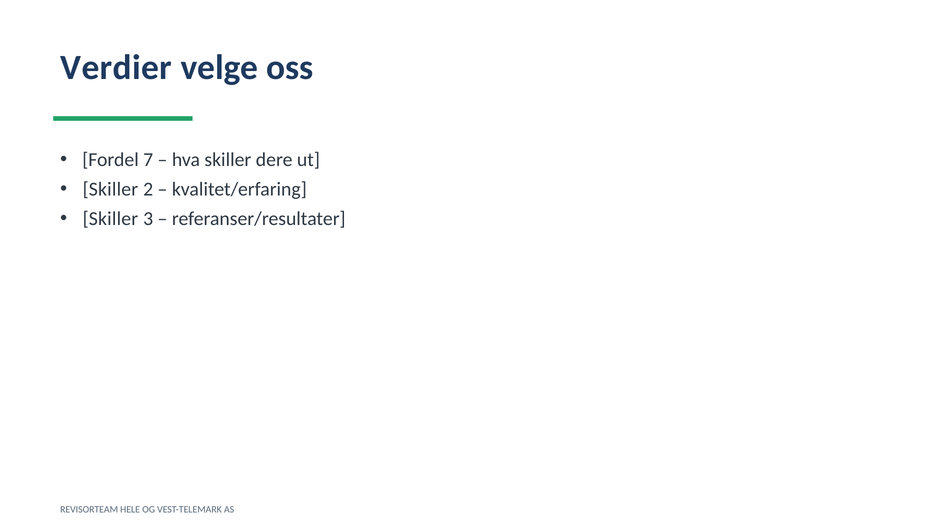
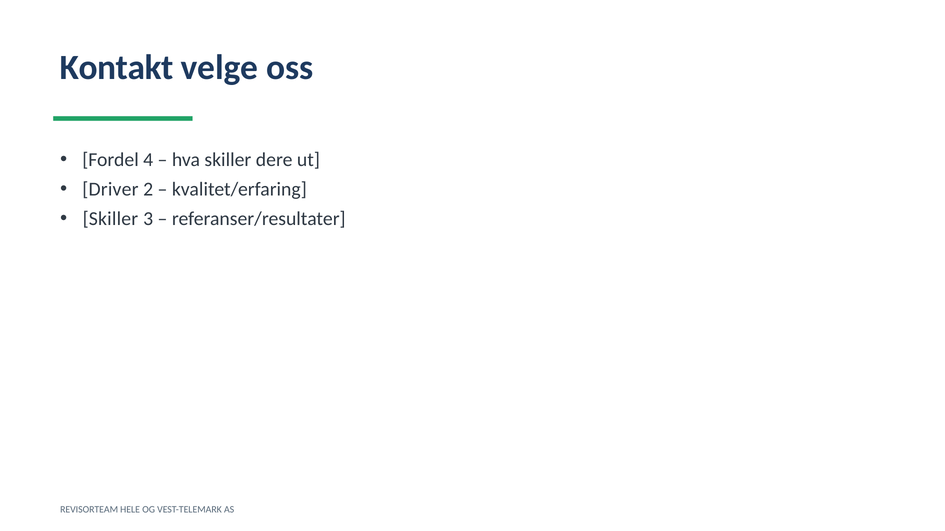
Verdier: Verdier -> Kontakt (117, 67)
7: 7 -> 4 (148, 160)
Skiller: Skiller -> Driver (110, 190)
